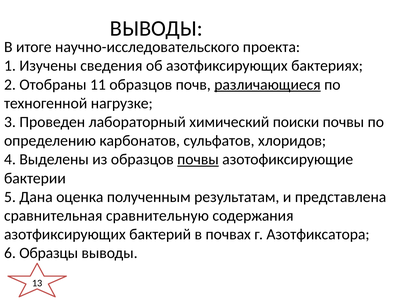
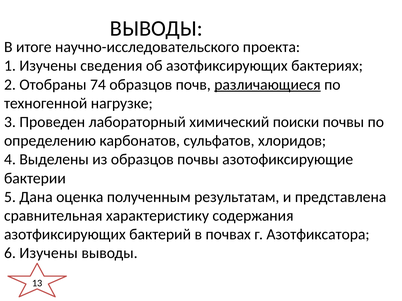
11: 11 -> 74 (98, 85)
почвы underline: present -> none (198, 160)
сравнительную: сравнительную -> характеристику (157, 216)
6 Образцы: Образцы -> Изучены (49, 254)
